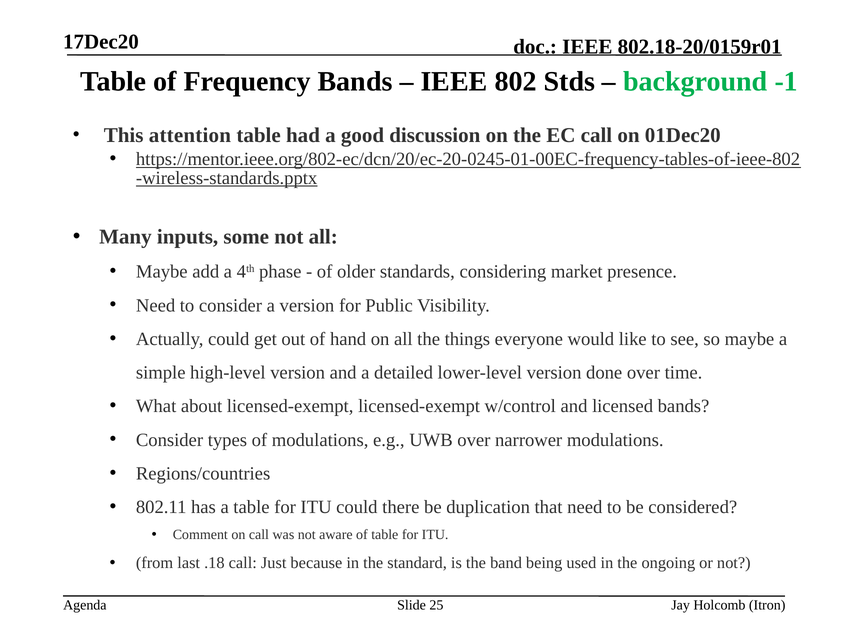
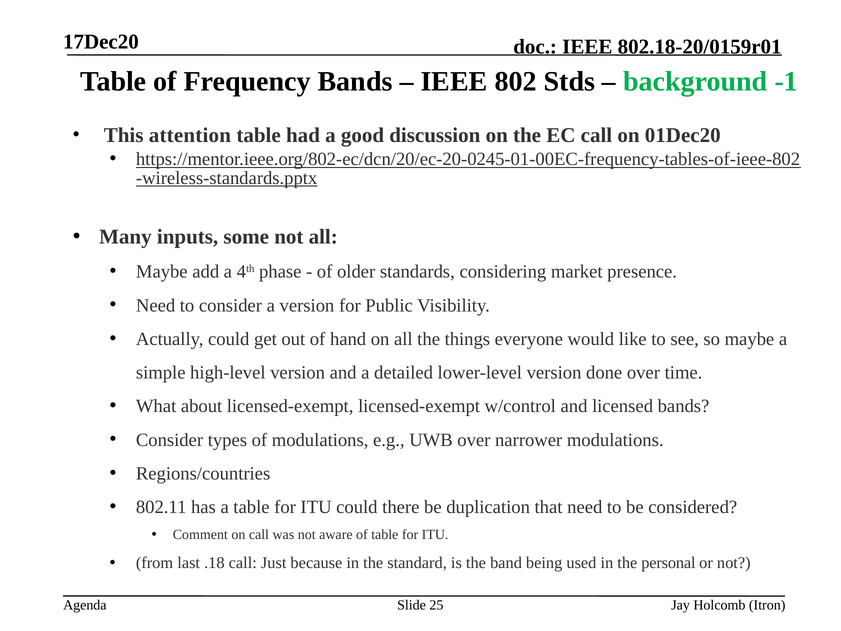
ongoing: ongoing -> personal (668, 563)
